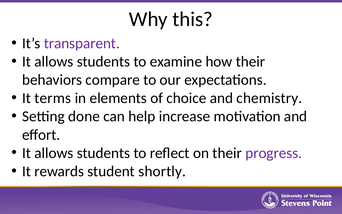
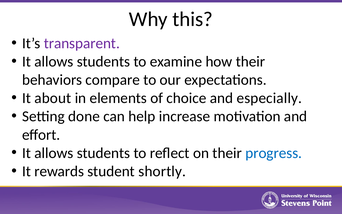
terms: terms -> about (53, 98)
chemistry: chemistry -> especially (269, 98)
progress colour: purple -> blue (274, 153)
